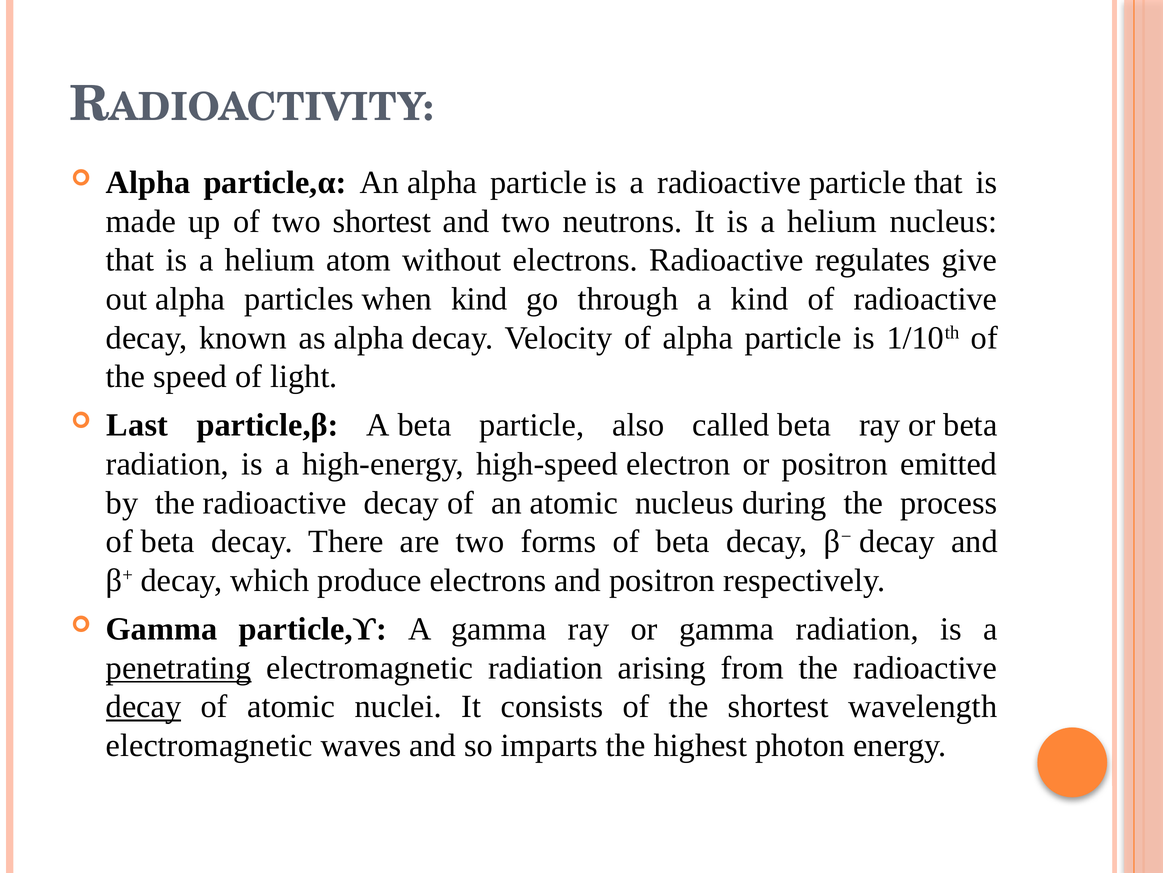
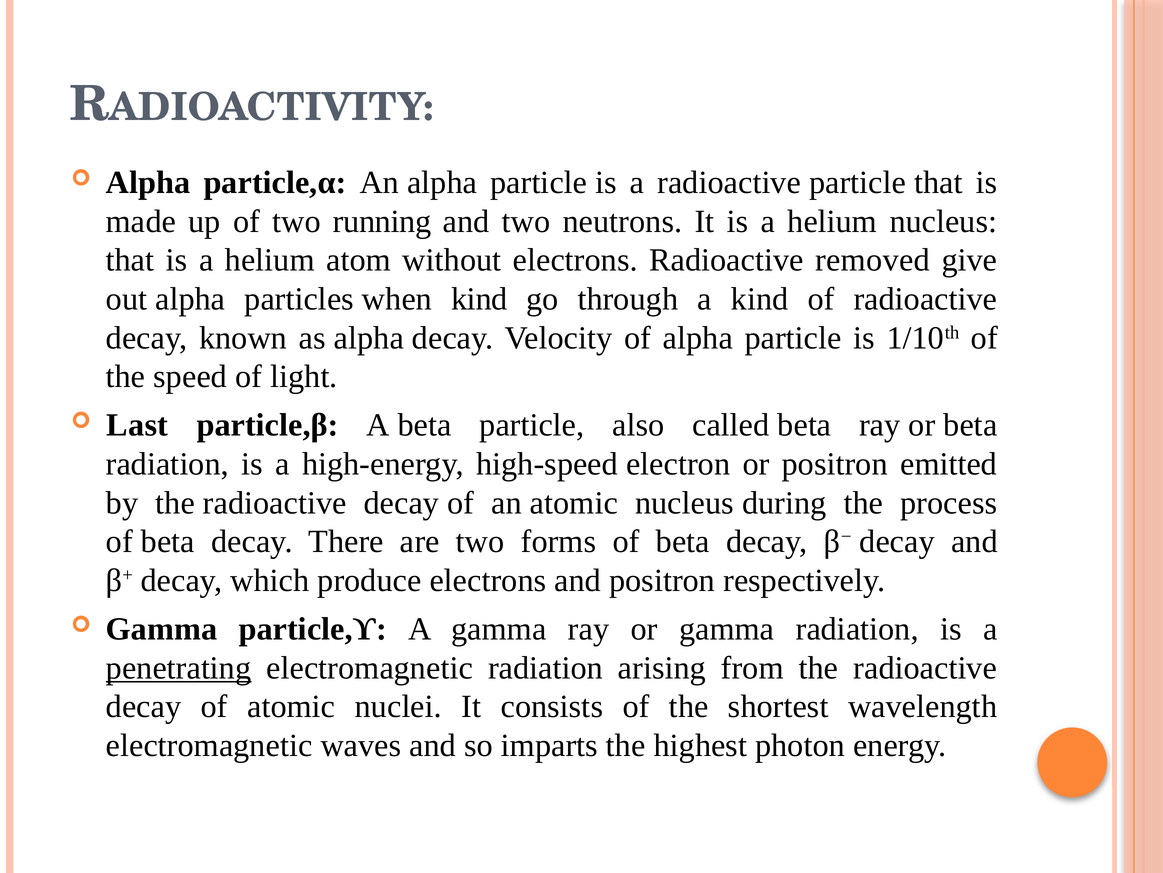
two shortest: shortest -> running (382, 221)
regulates: regulates -> removed (872, 260)
decay underline: present -> none (144, 706)
